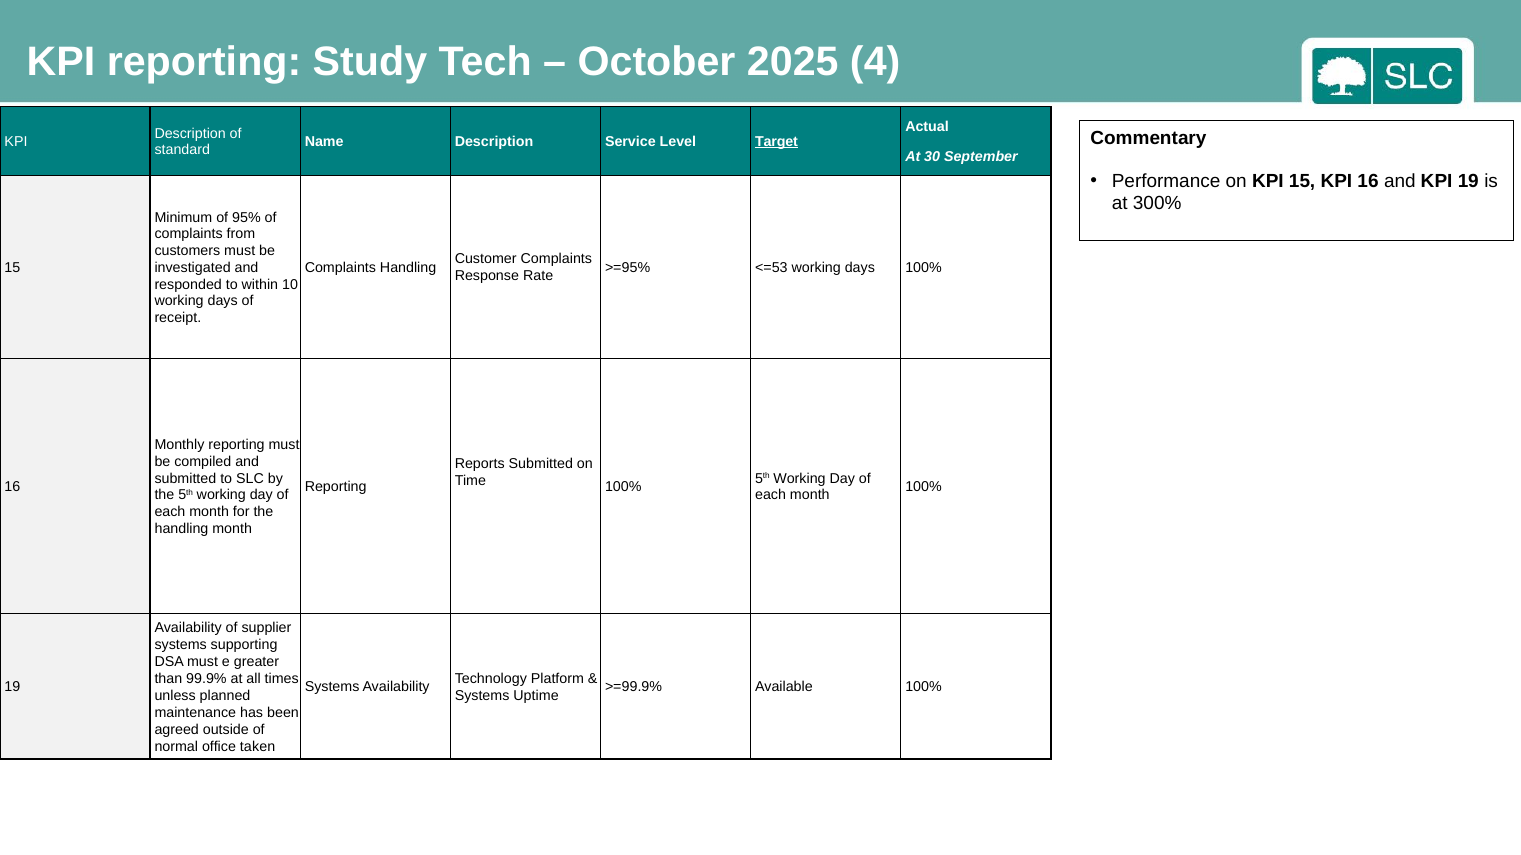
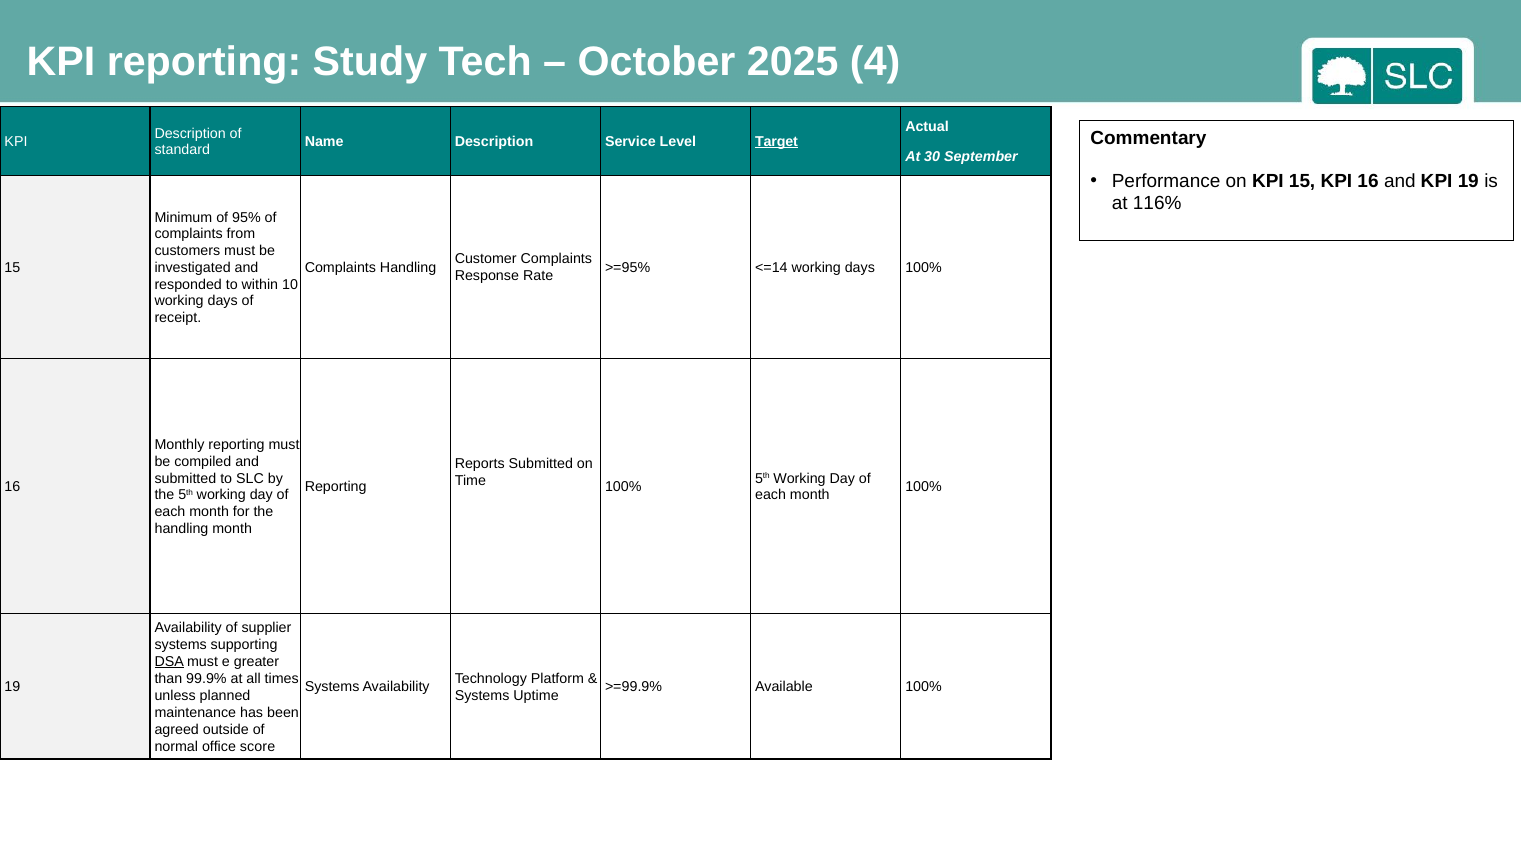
300%: 300% -> 116% (1157, 203)
<=53: <=53 -> <=14 (771, 268)
DSA underline: none -> present (169, 662)
taken: taken -> score (258, 747)
